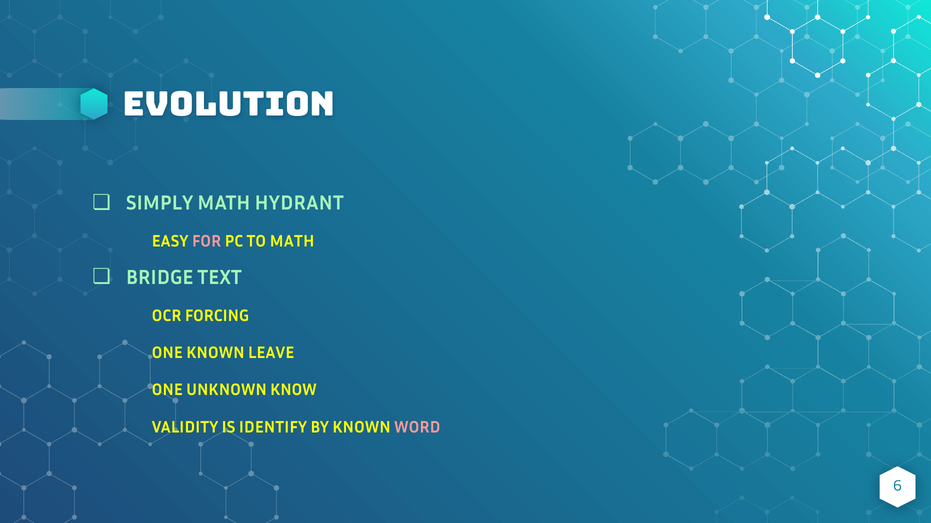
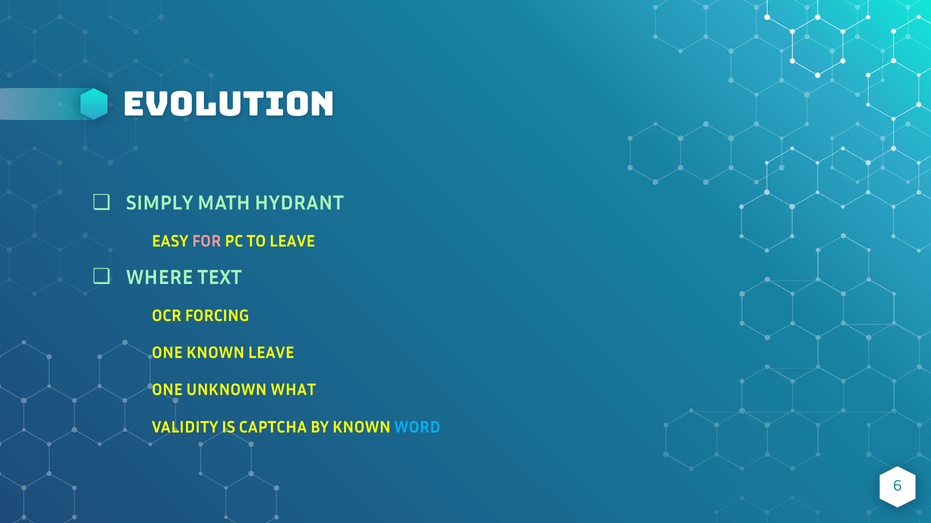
TO MATH: MATH -> LEAVE (292, 242)
BRIDGE: BRIDGE -> WHERE (160, 278)
KNOW: KNOW -> WHAT (293, 390)
IDENTIFY: IDENTIFY -> CAPTCHA (273, 428)
WORD colour: pink -> light blue (417, 428)
